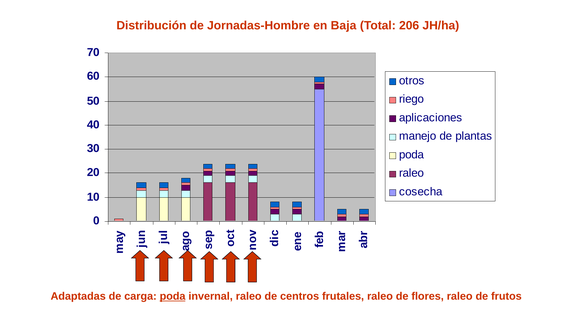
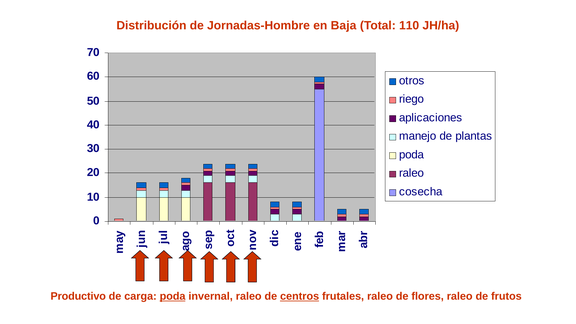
206: 206 -> 110 (409, 26)
Adaptadas: Adaptadas -> Productivo (78, 296)
centros underline: none -> present (300, 296)
